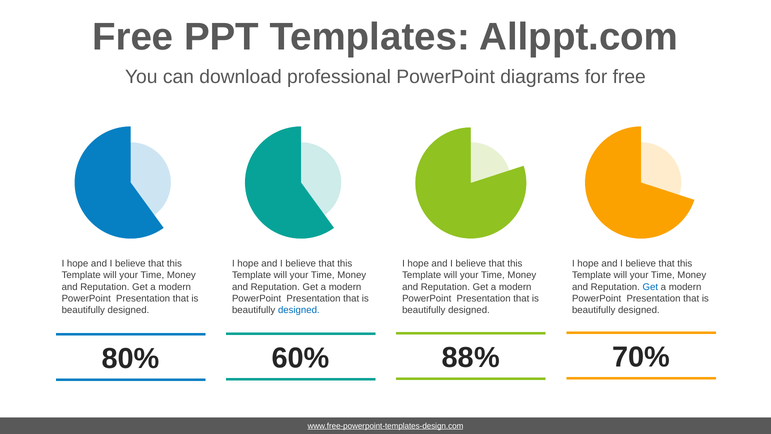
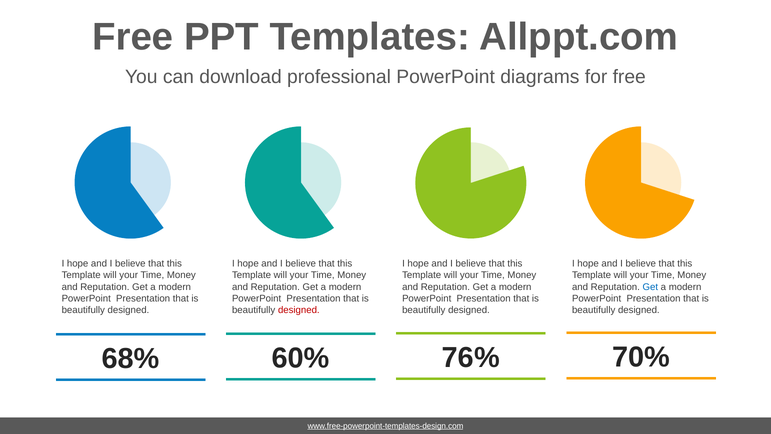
designed colour: blue -> red (299, 310)
80%: 80% -> 68% (131, 358)
88%: 88% -> 76% (471, 357)
